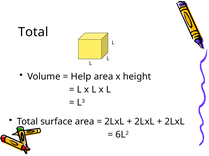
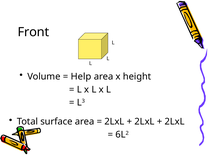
Total: Total -> Front (33, 32)
